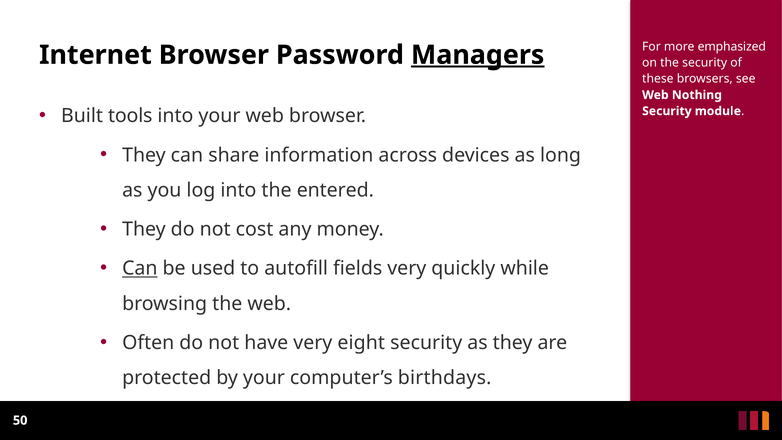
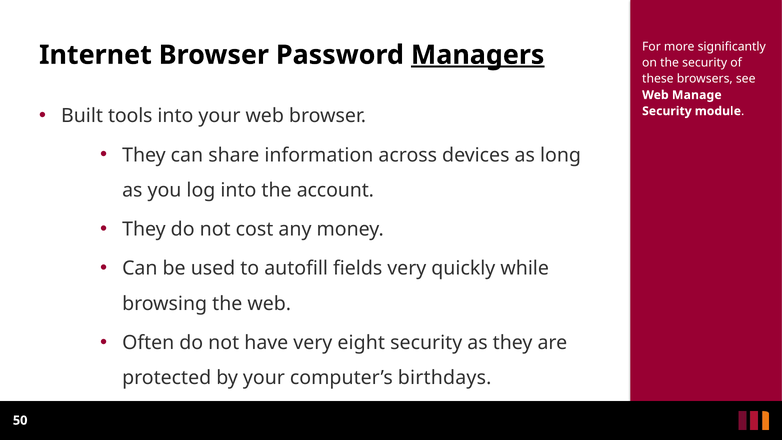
emphasized: emphasized -> significantly (732, 47)
Nothing: Nothing -> Manage (697, 95)
entered: entered -> account (335, 190)
Can underline: present -> none (140, 268)
